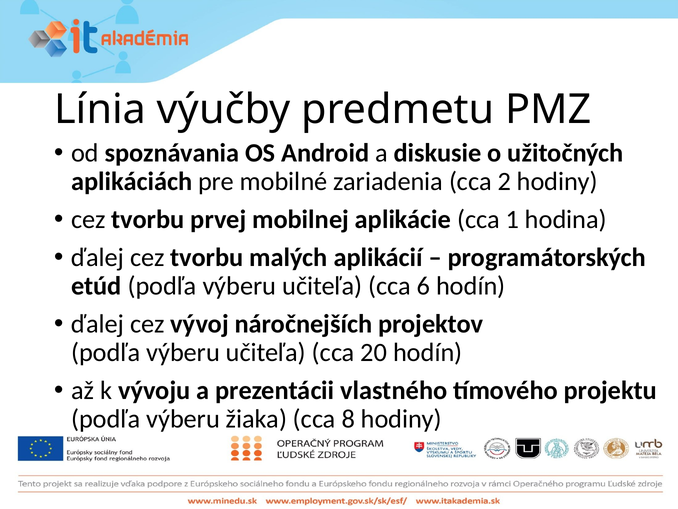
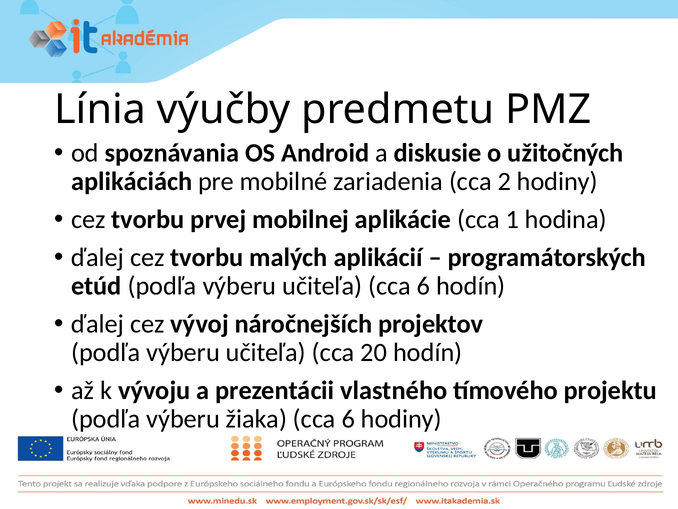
žiaka cca 8: 8 -> 6 (348, 419)
